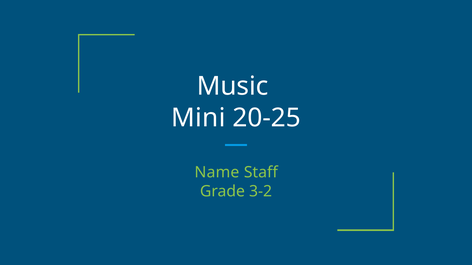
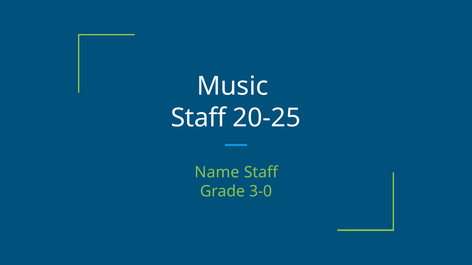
Mini: Mini -> Staff (199, 118)
3-2: 3-2 -> 3-0 (261, 192)
